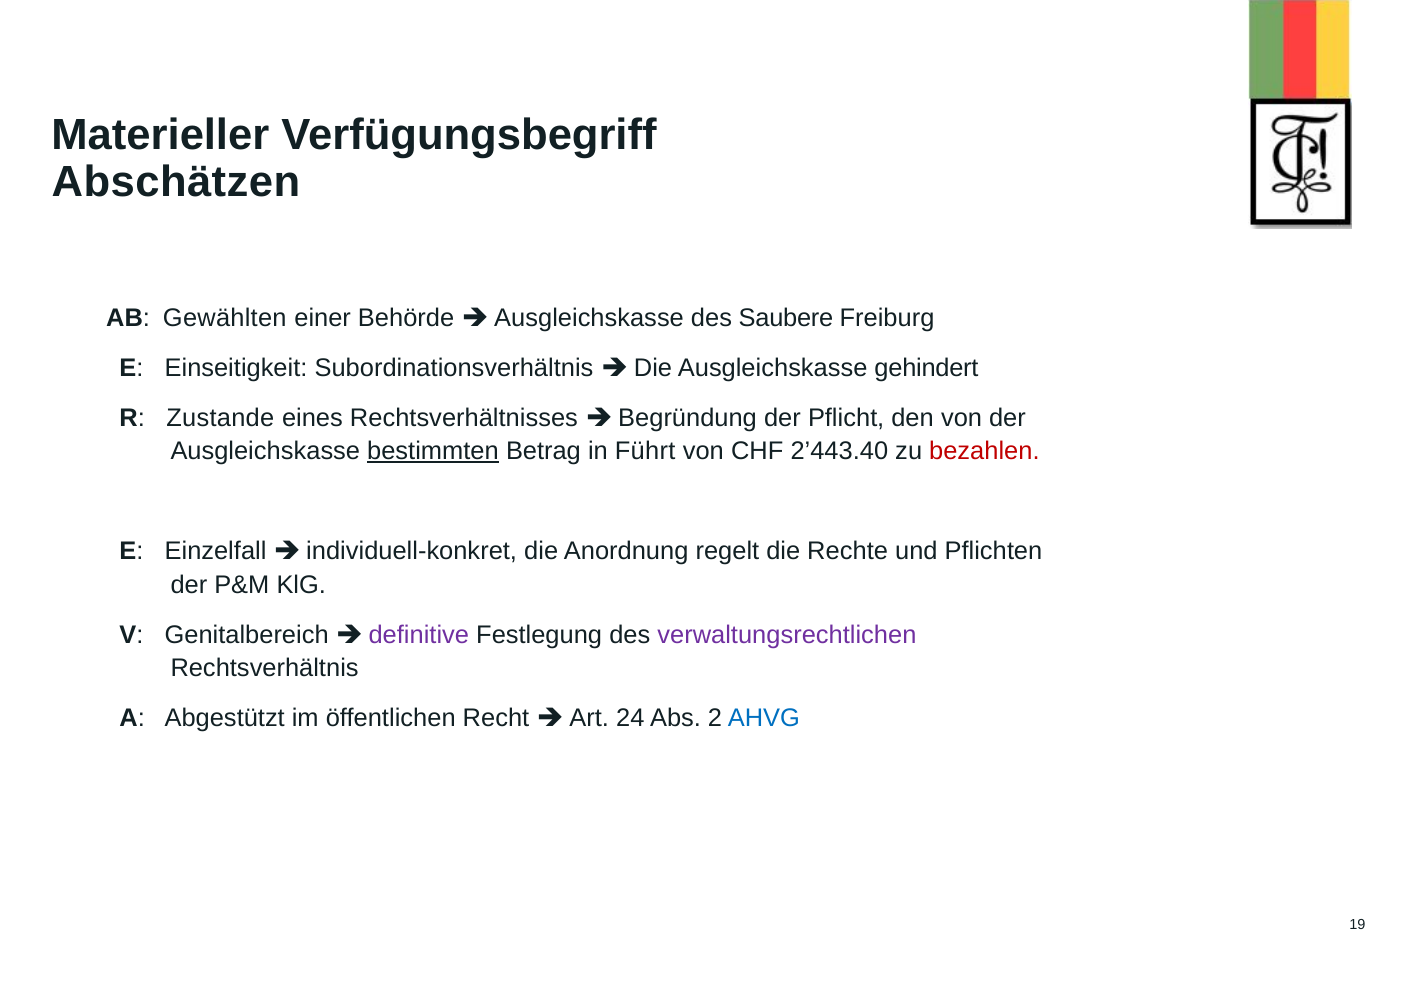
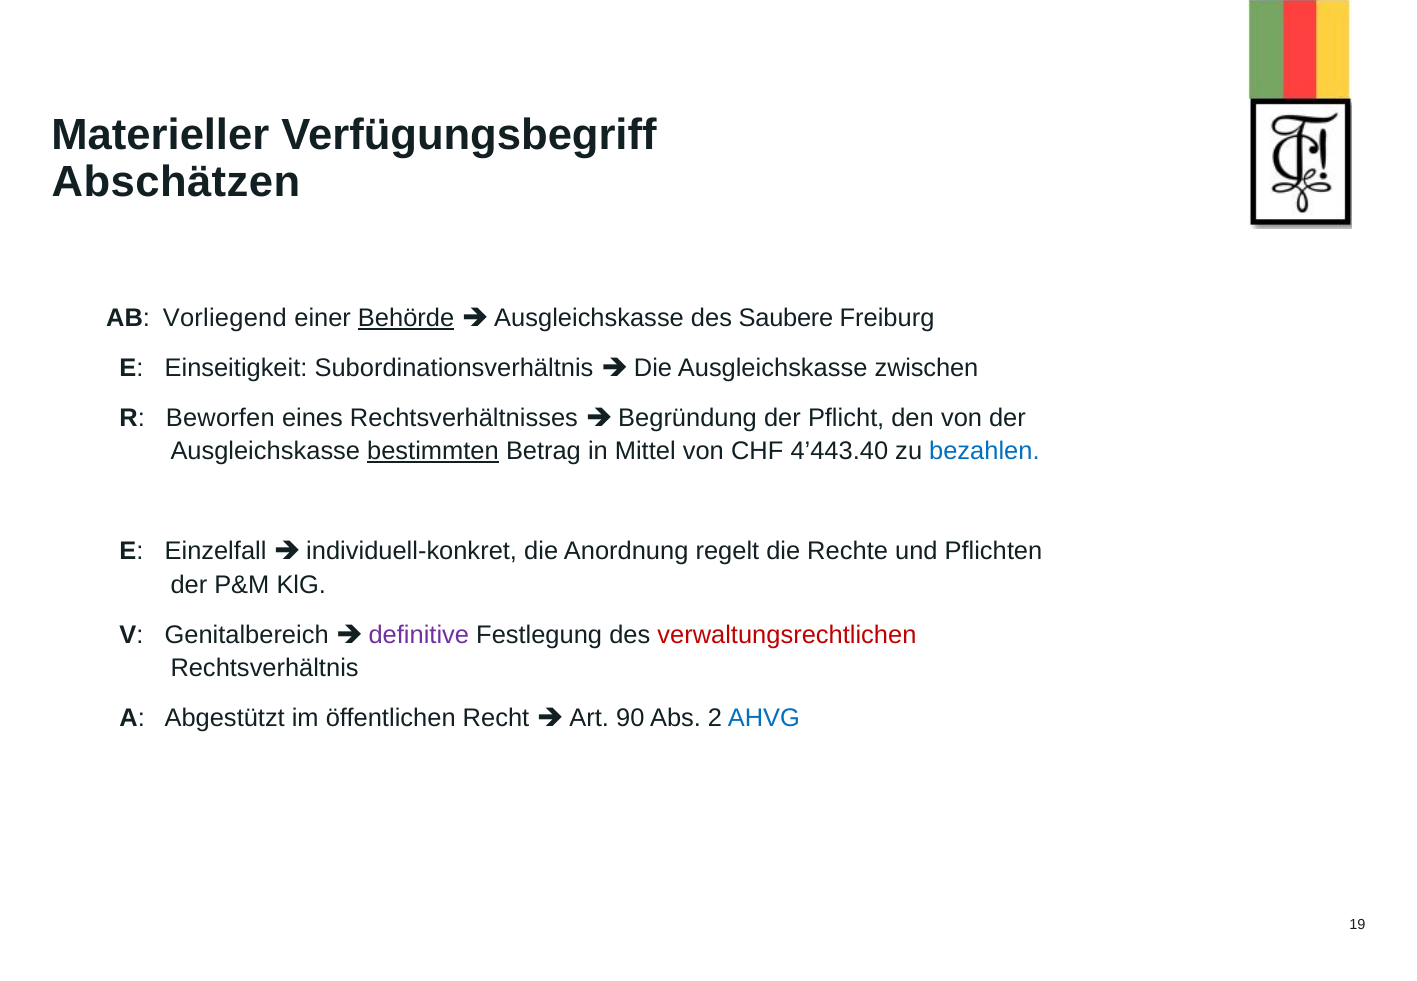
Gewählten: Gewählten -> Vorliegend (225, 318)
Behörde underline: none -> present (406, 318)
gehindert: gehindert -> zwischen (926, 368)
Zustande: Zustande -> Beworfen (220, 418)
Führt: Führt -> Mittel (645, 451)
2’443.40: 2’443.40 -> 4’443.40 (839, 451)
bezahlen colour: red -> blue (984, 451)
verwaltungsrechtlichen colour: purple -> red (787, 635)
24: 24 -> 90 (630, 718)
